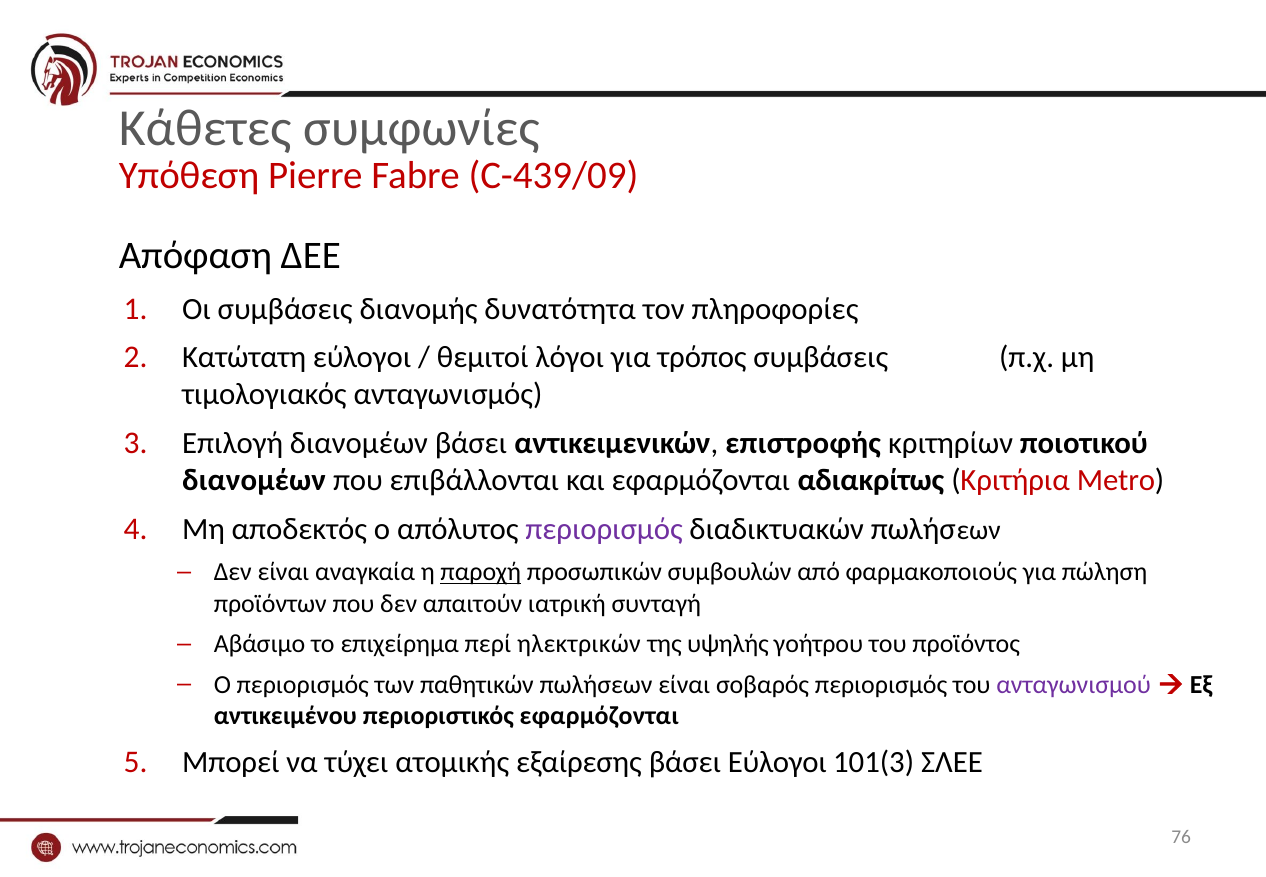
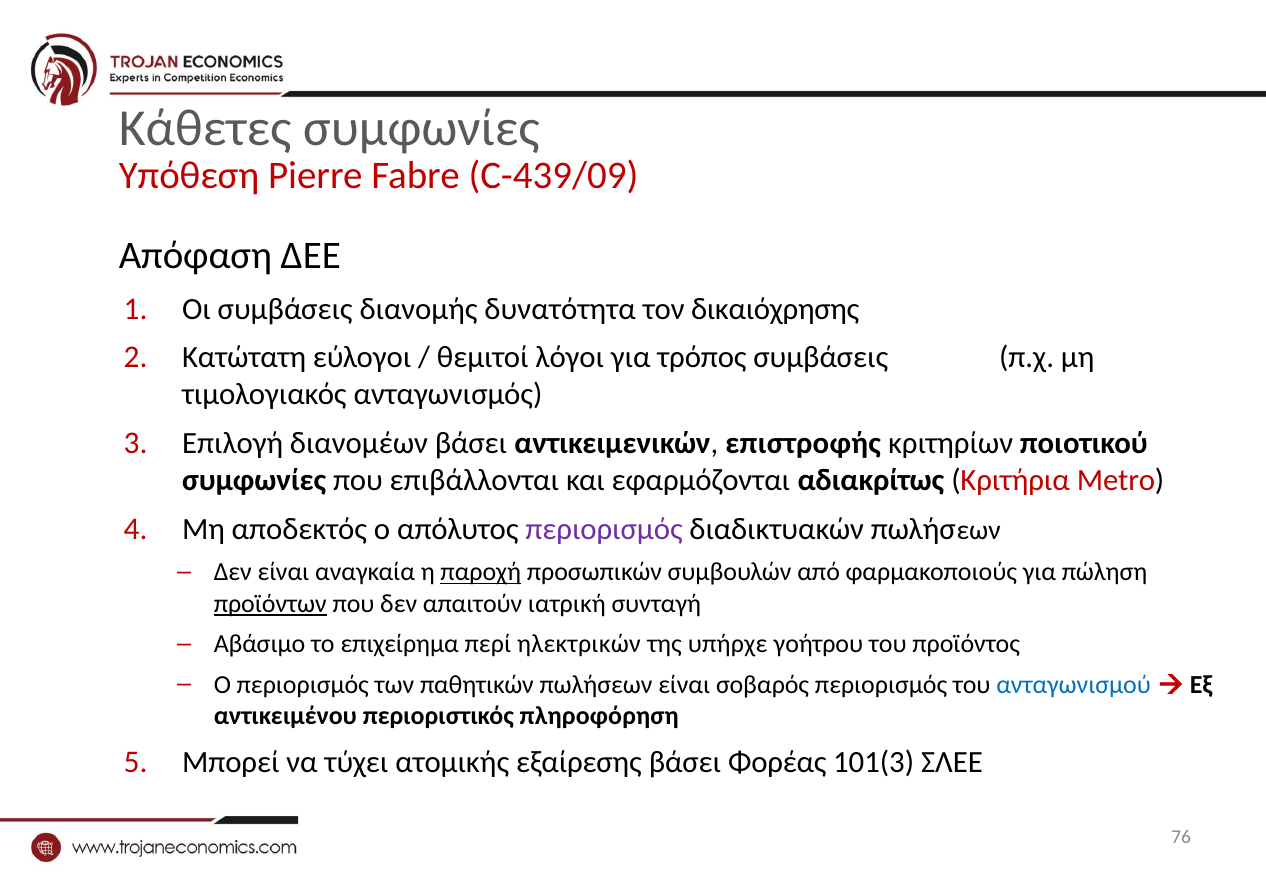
πληροφορίες: πληροφορίες -> δικαιόχρησης (775, 309)
διανομέων: διανομέων -> συμφωνίες (254, 480)
προϊόντων underline: none -> present (270, 603)
υψηλής: υψηλής -> υπήρχε (728, 644)
ανταγωνισμού colour: purple -> blue (1074, 684)
περιοριστικός εφαρμόζονται: εφαρμόζονται -> πληροφόρηση (599, 716)
βάσει Εύλογοι: Εύλογοι -> Φορέας (777, 762)
